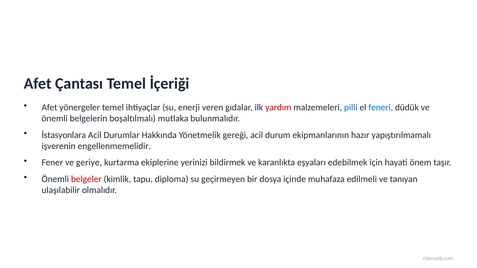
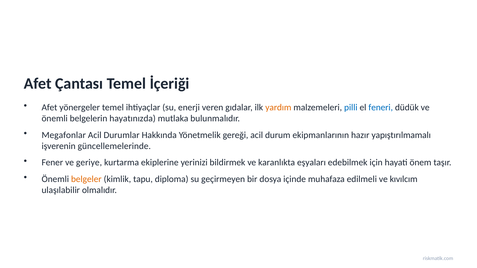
yardım colour: red -> orange (278, 108)
boşaltılmalı: boşaltılmalı -> hayatınızda (133, 119)
İstasyonlara: İstasyonlara -> Megafonlar (64, 135)
engellenmemelidir: engellenmemelidir -> güncellemelerinde (114, 146)
belgeler colour: red -> orange (86, 179)
tanıyan: tanıyan -> kıvılcım (404, 179)
